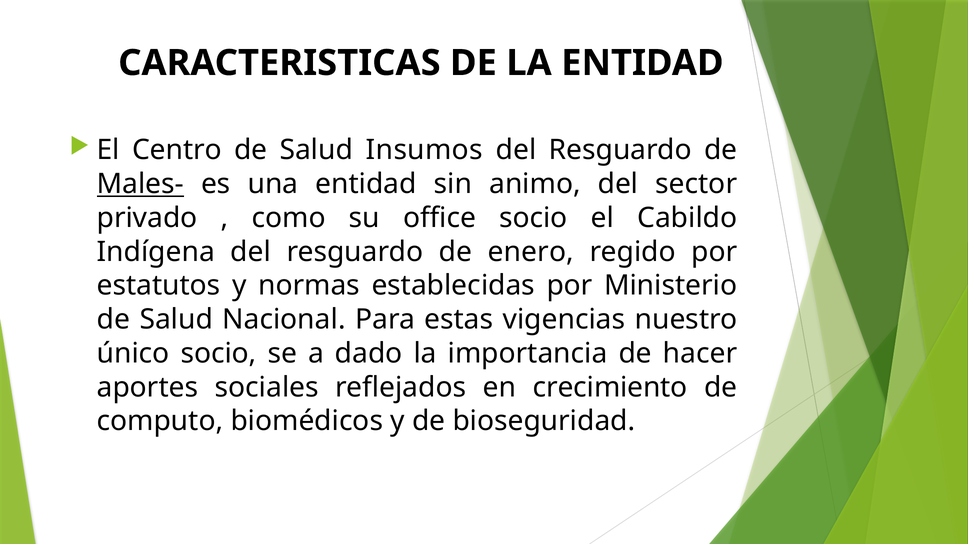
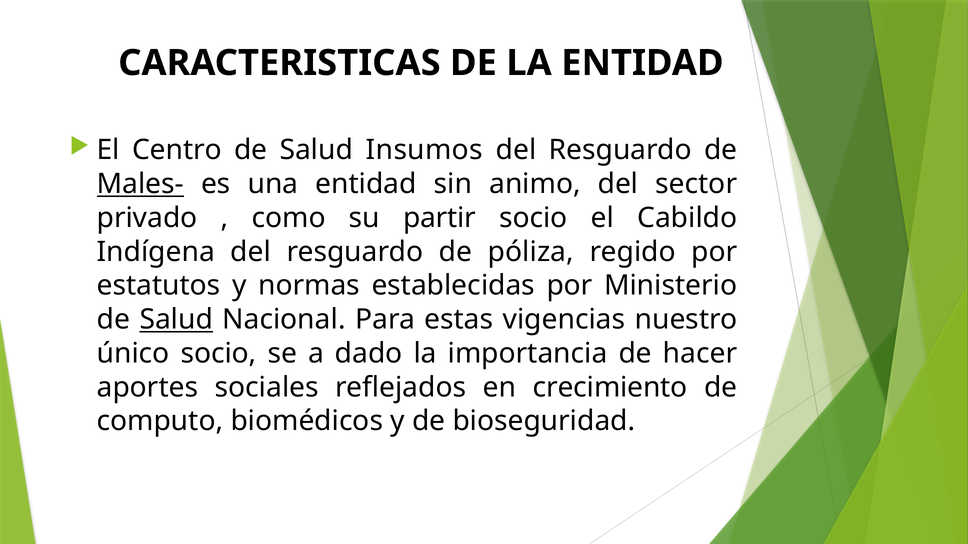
office: office -> partir (440, 218)
enero: enero -> póliza (531, 252)
Salud underline: none -> present (176, 320)
